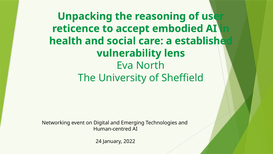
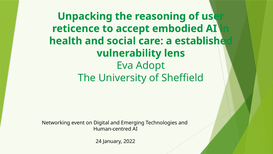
North: North -> Adopt (150, 65)
